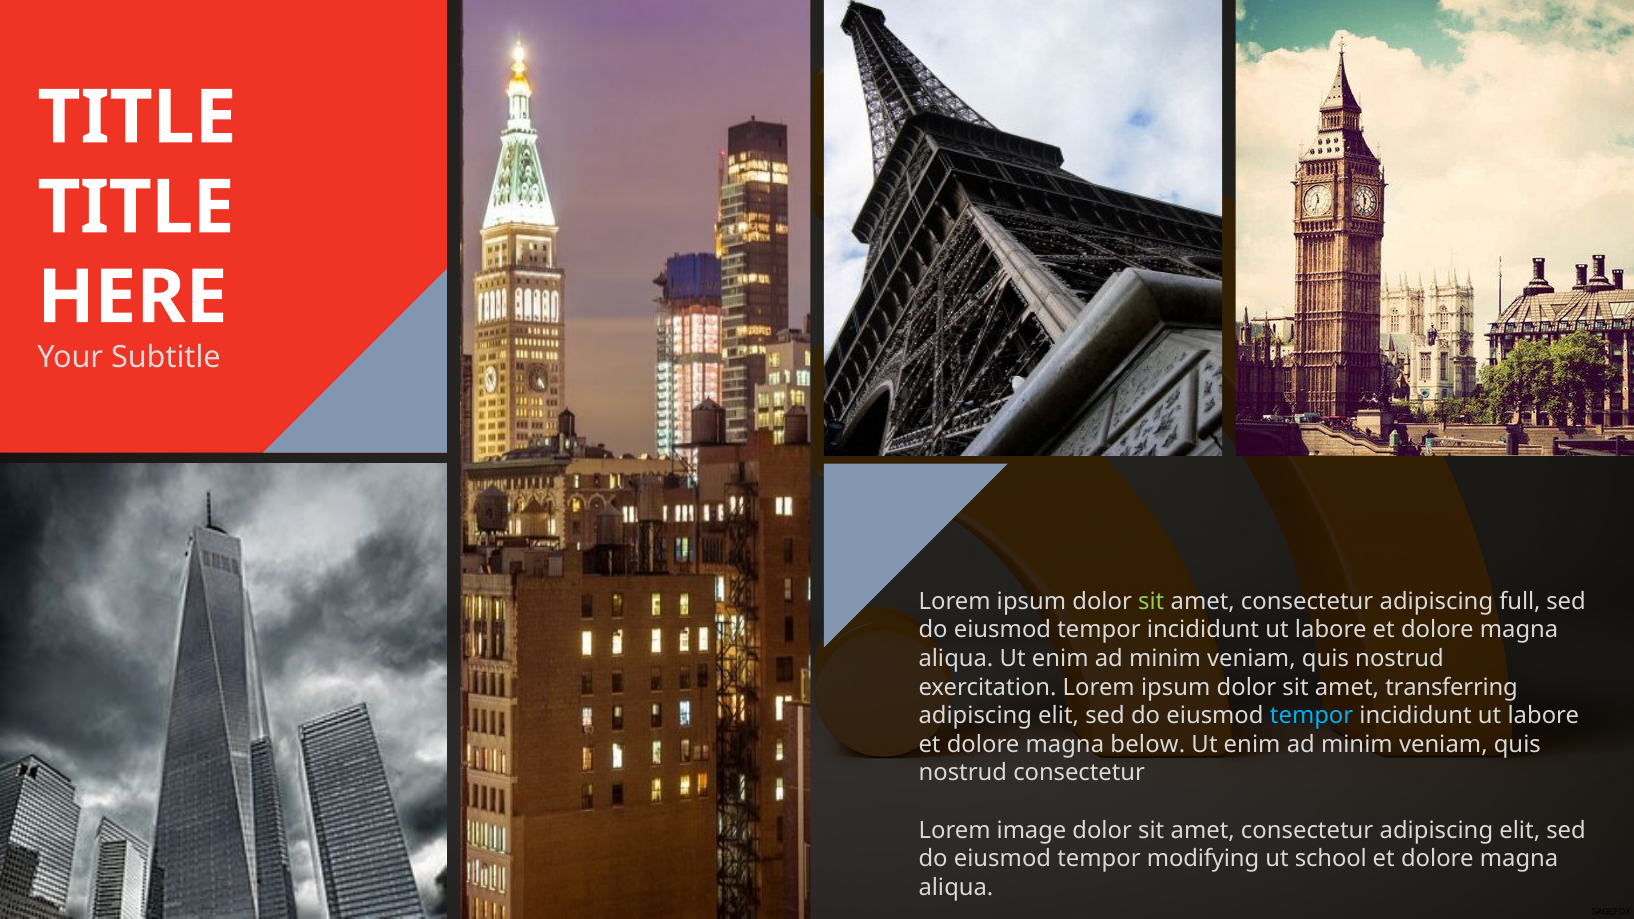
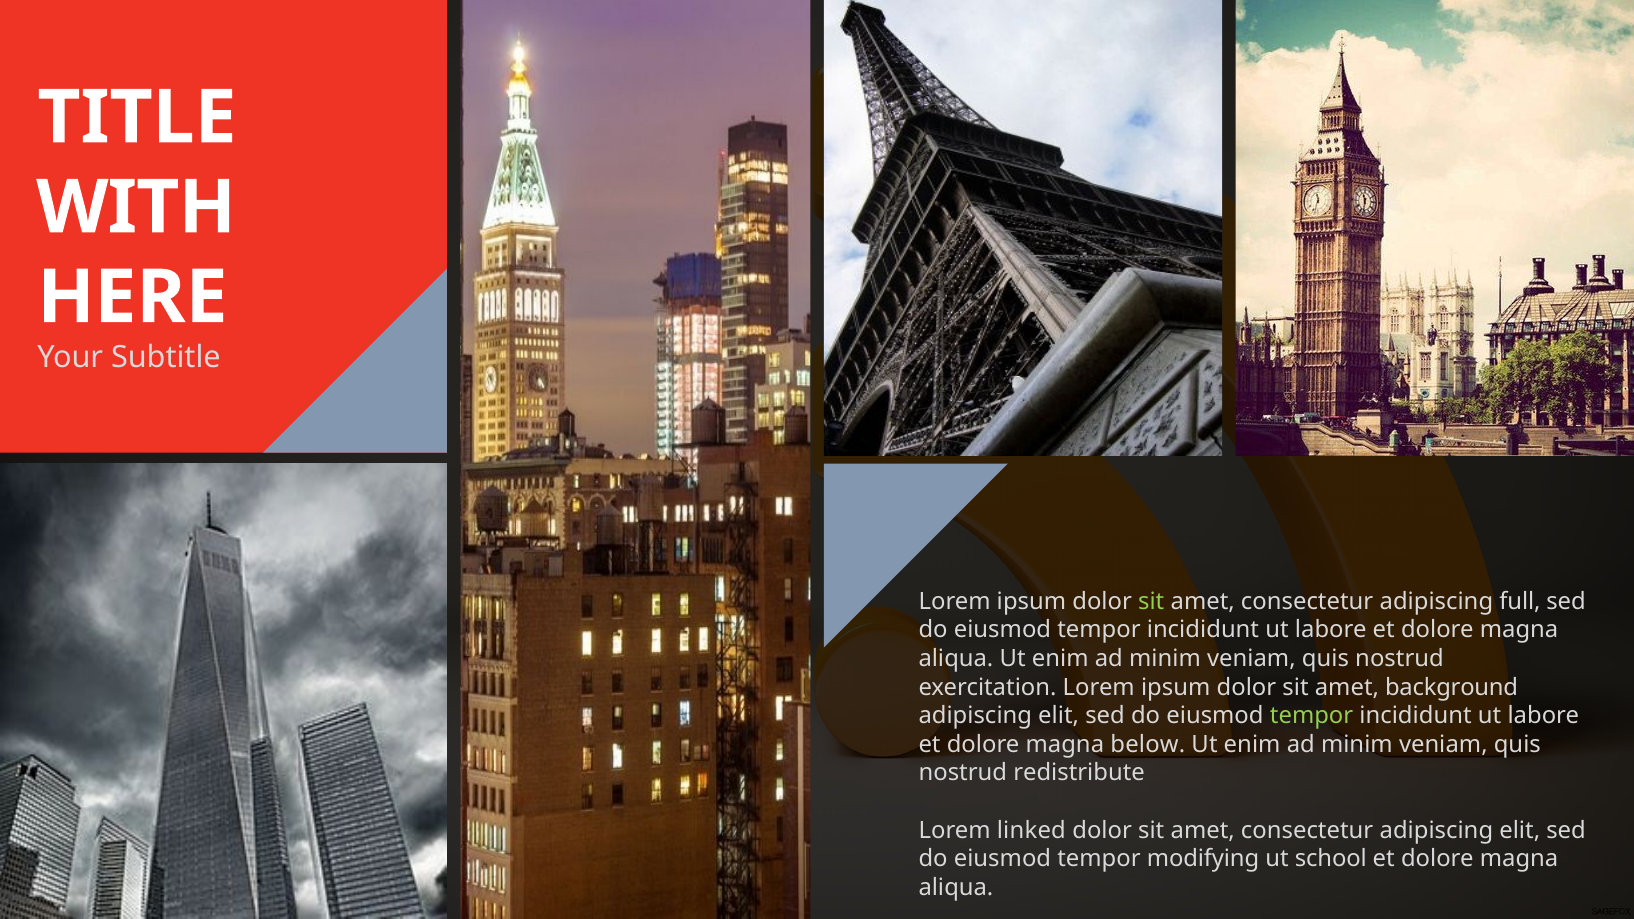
TITLE: TITLE -> WITH (136, 208)
transferring: transferring -> background (1452, 687)
tempor colour: light blue -> light green (1312, 716)
nostrud consectetur: consectetur -> redistribute (1079, 773)
image: image -> linked (1031, 830)
